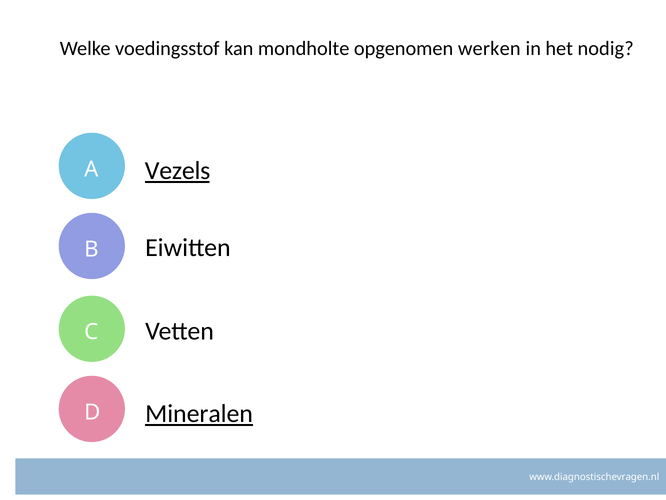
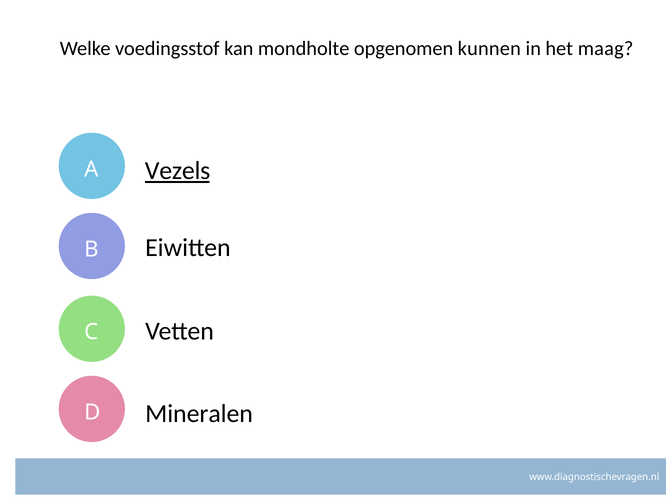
werken: werken -> kunnen (489, 49)
nodig: nodig -> maag (606, 49)
Mineralen underline: present -> none (199, 413)
